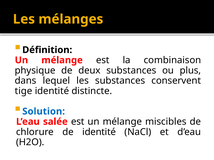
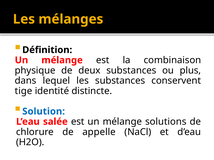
miscibles: miscibles -> solutions (166, 122)
de identité: identité -> appelle (99, 132)
